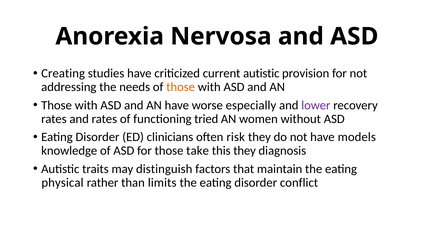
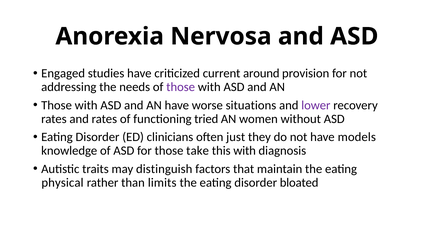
Creating: Creating -> Engaged (63, 73)
current autistic: autistic -> around (261, 73)
those colour: orange -> purple (181, 87)
especially: especially -> situations (251, 105)
risk: risk -> just (236, 137)
this they: they -> with (245, 151)
conflict: conflict -> bloated (299, 183)
